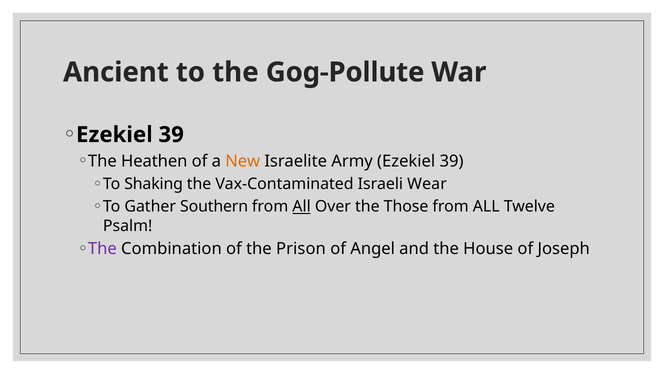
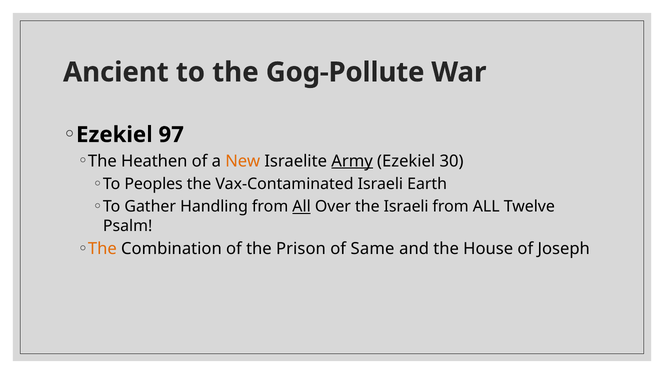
39: 39 -> 97 (171, 135)
Army underline: none -> present (352, 161)
39: 39 -> 30 (452, 161)
Shaking: Shaking -> Peoples (154, 184)
Wear: Wear -> Earth (427, 184)
Southern: Southern -> Handling (214, 206)
the Those: Those -> Israeli (406, 206)
The colour: purple -> orange (102, 249)
Angel: Angel -> Same (373, 249)
